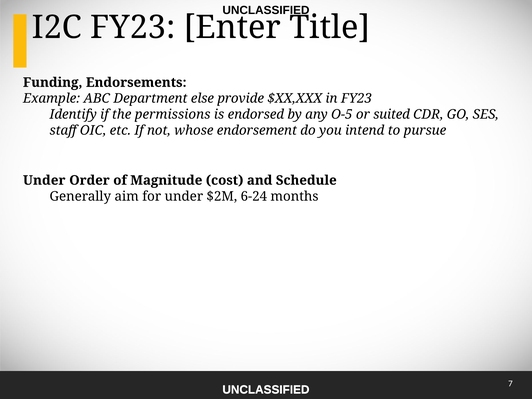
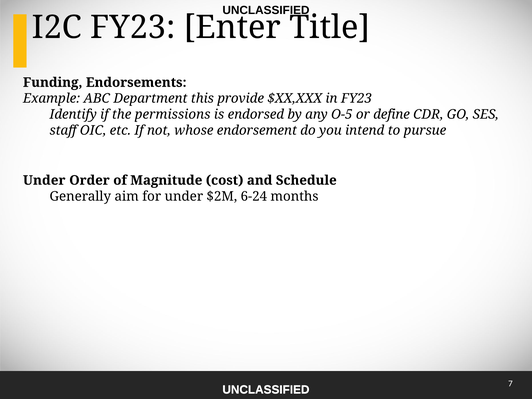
else: else -> this (202, 98)
suited: suited -> define (392, 114)
